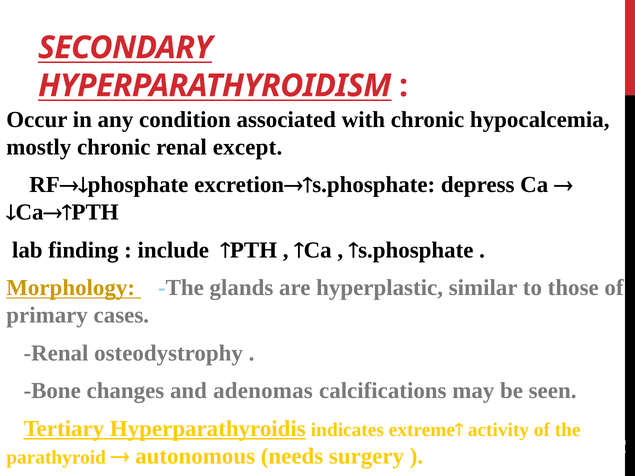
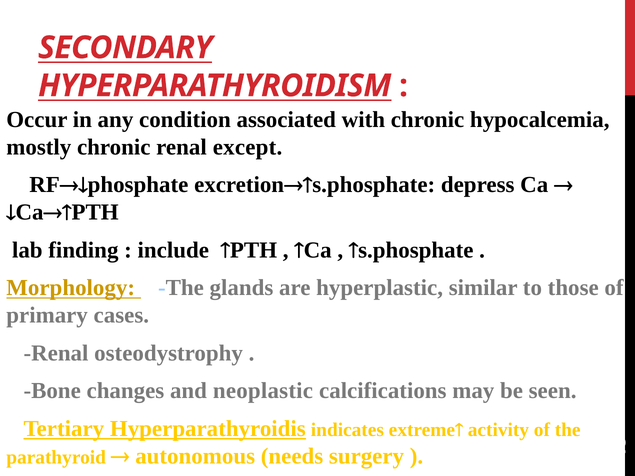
adenomas: adenomas -> neoplastic (263, 391)
